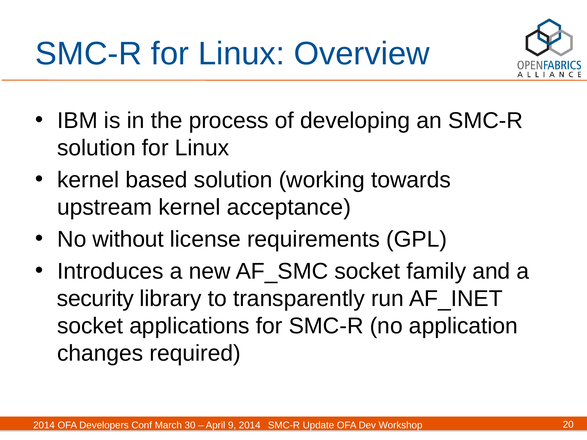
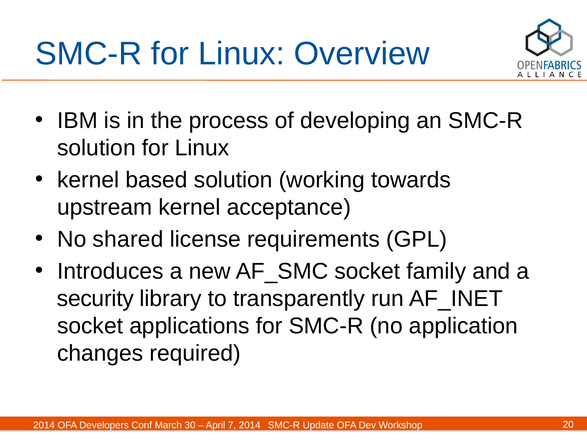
without: without -> shared (128, 239)
9: 9 -> 7 (232, 426)
